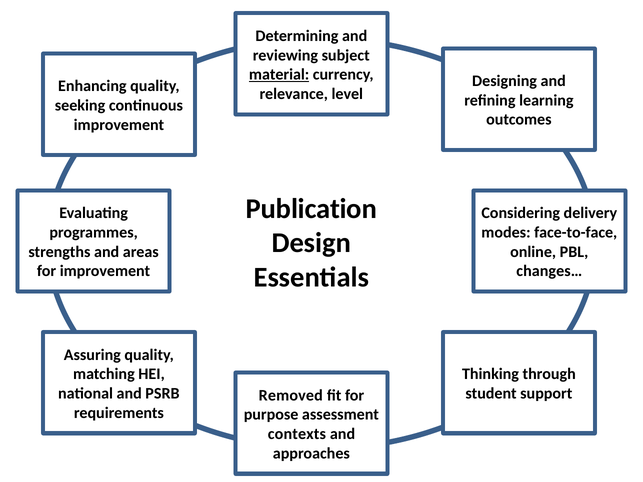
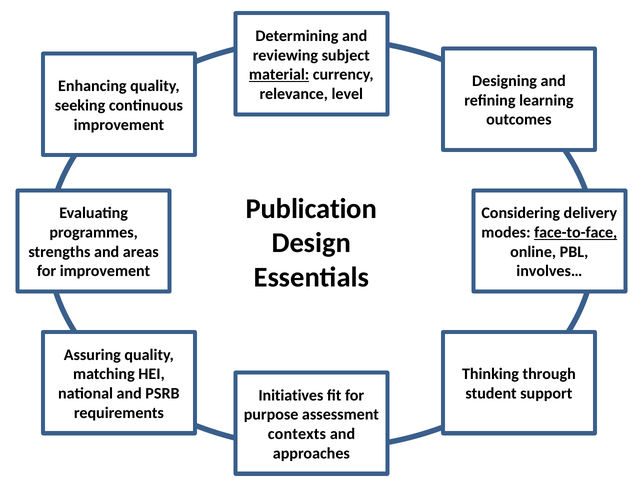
face-to-face underline: none -> present (576, 233)
changes…: changes… -> involves… (549, 271)
Removed: Removed -> Initiatives (291, 396)
